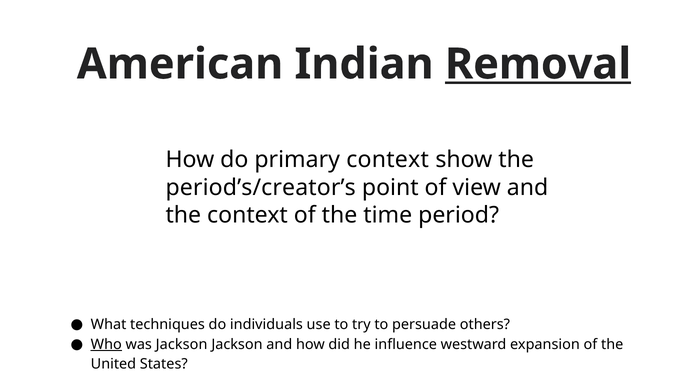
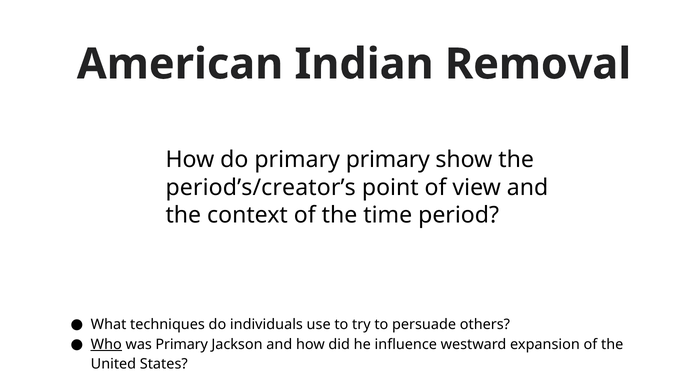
Removal underline: present -> none (538, 64)
primary context: context -> primary (388, 160)
was Jackson: Jackson -> Primary (182, 344)
